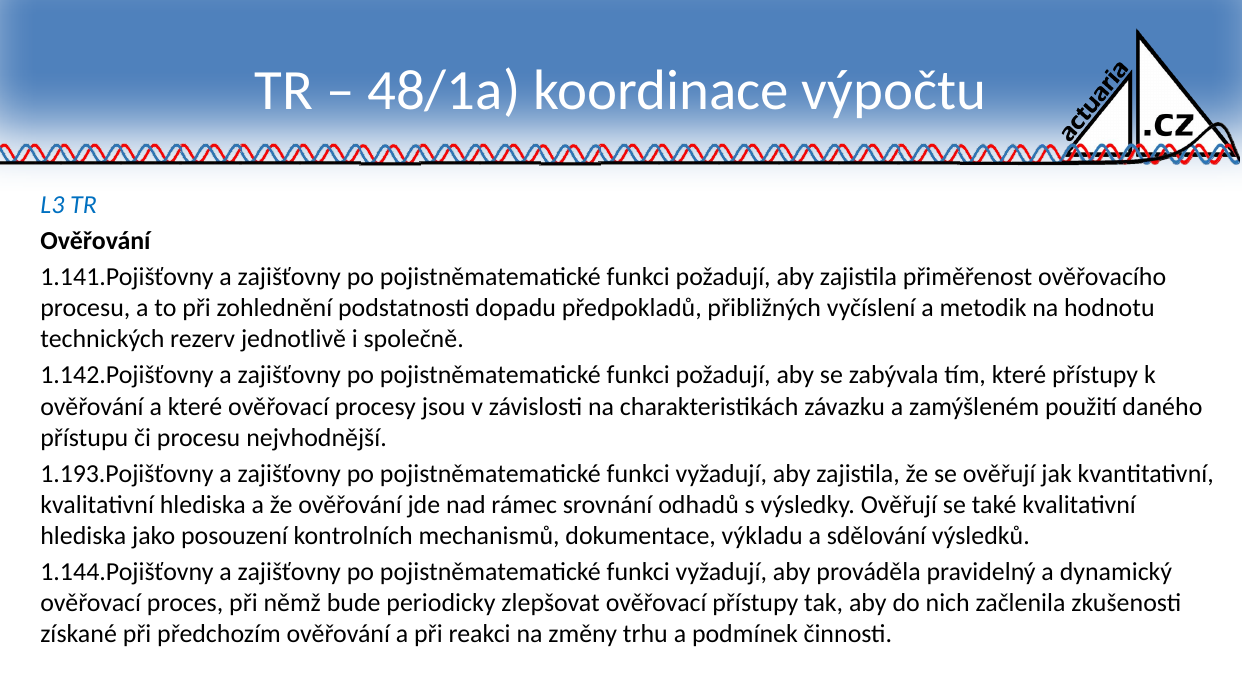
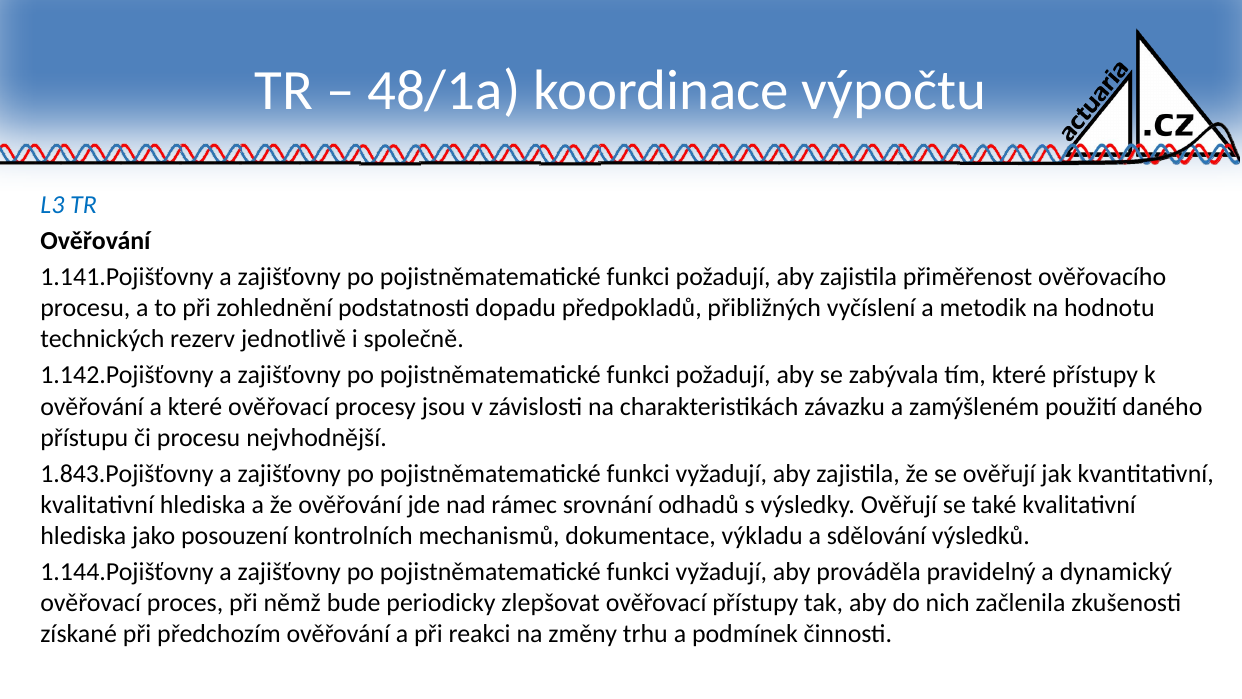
1.193.Pojišťovny: 1.193.Pojišťovny -> 1.843.Pojišťovny (127, 474)
